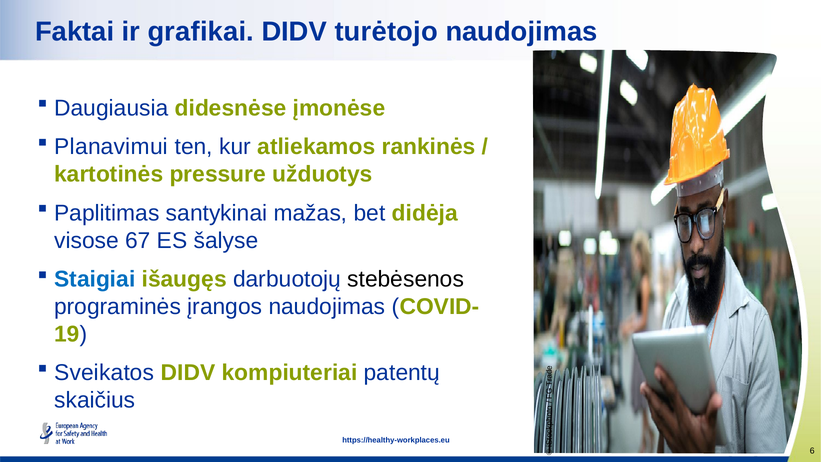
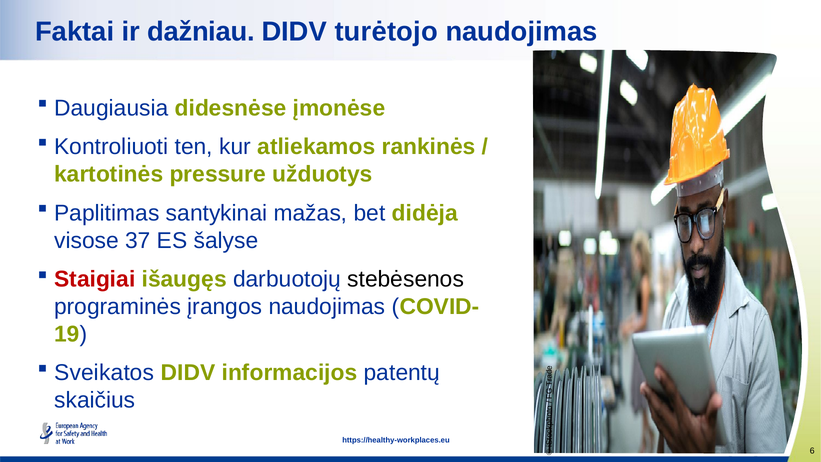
grafikai: grafikai -> dažniau (201, 32)
Planavimui: Planavimui -> Kontroliuoti (111, 147)
67: 67 -> 37 (138, 240)
Staigiai colour: blue -> red (95, 279)
kompiuteriai: kompiuteriai -> informacijos (290, 373)
